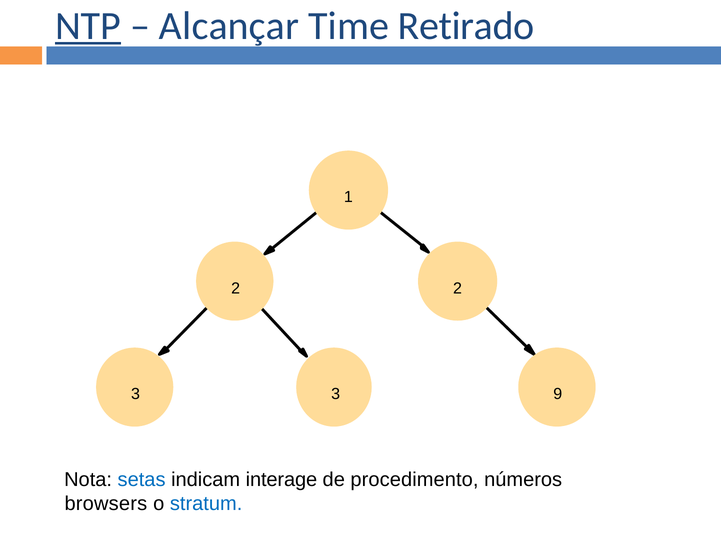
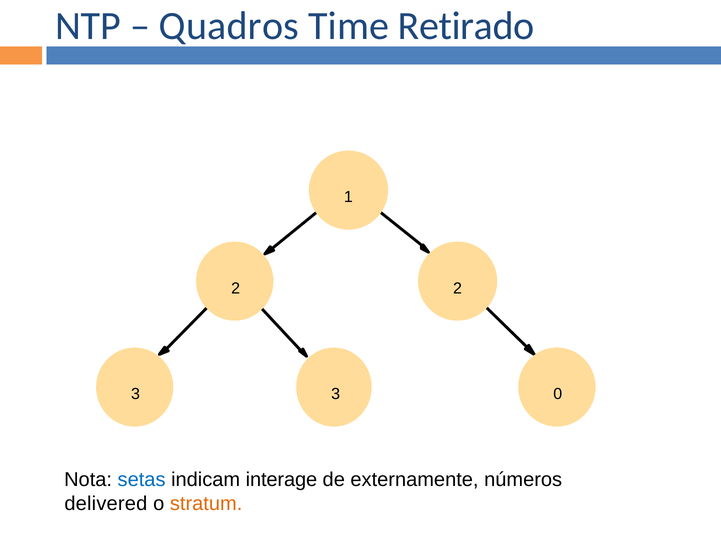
NTP underline: present -> none (88, 26)
Alcançar: Alcançar -> Quadros (229, 26)
9: 9 -> 0 (558, 394)
procedimento: procedimento -> externamente (415, 480)
browsers: browsers -> delivered (106, 504)
stratum colour: blue -> orange (206, 504)
